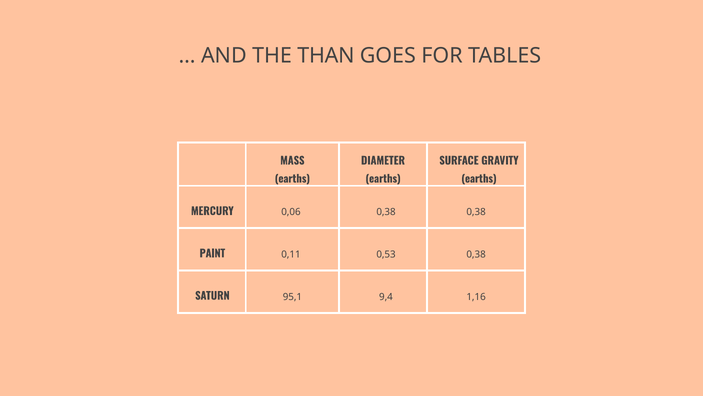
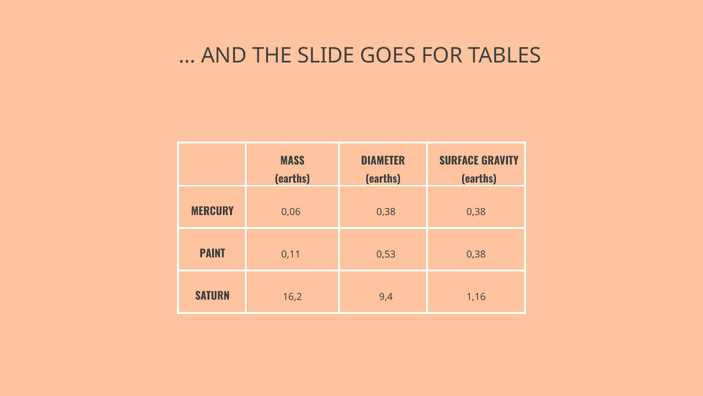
THAN: THAN -> SLIDE (326, 55)
95,1: 95,1 -> 16,2 (292, 296)
